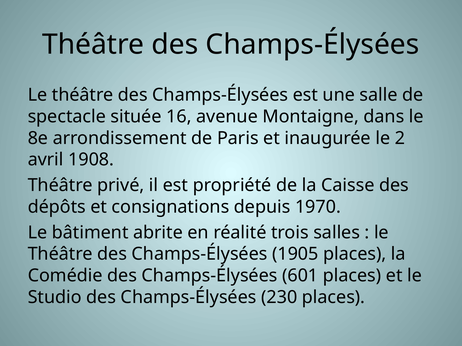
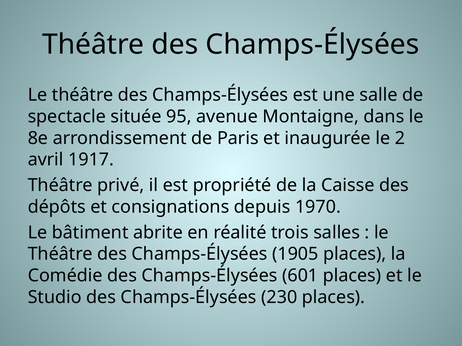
16: 16 -> 95 (179, 117)
1908: 1908 -> 1917 (91, 160)
